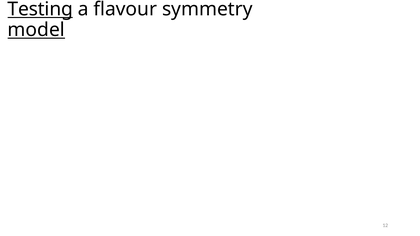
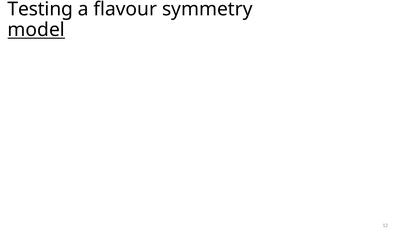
Testing underline: present -> none (40, 9)
